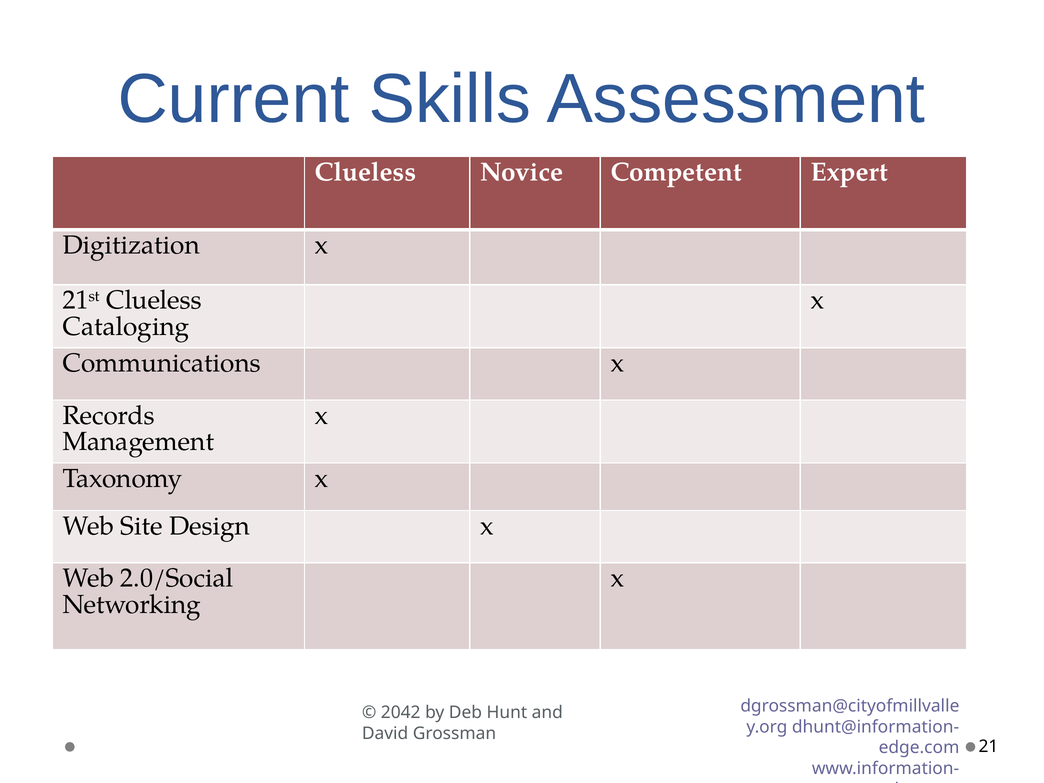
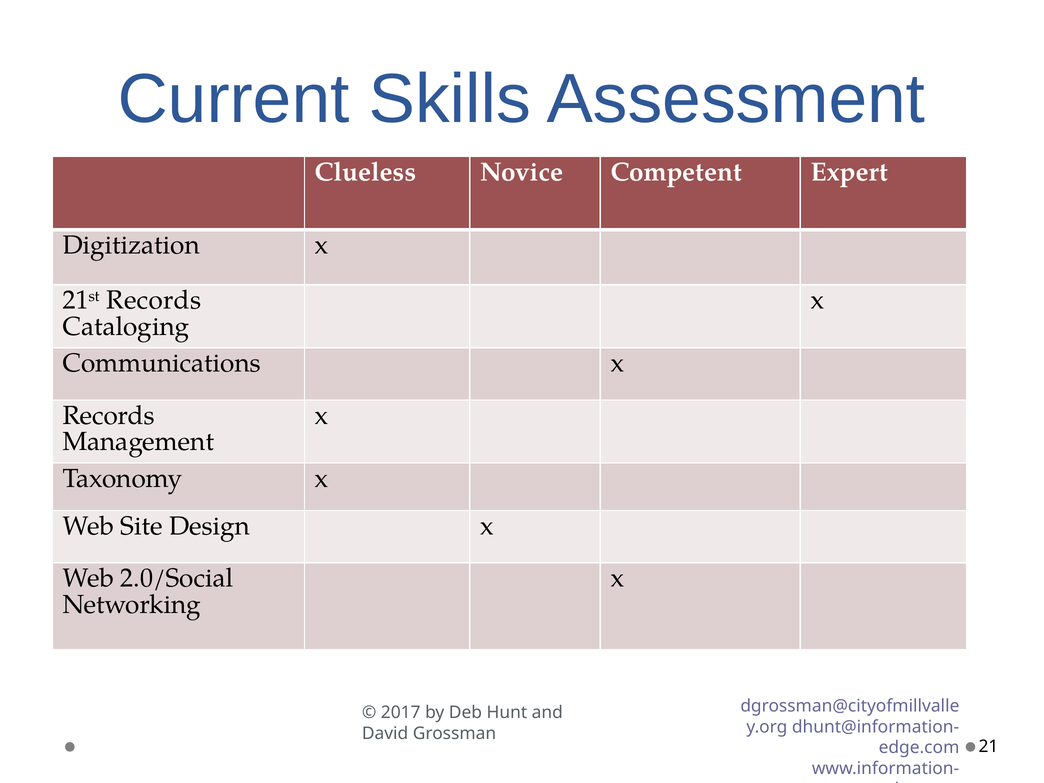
21st Clueless: Clueless -> Records (154, 300)
2042: 2042 -> 2017 (401, 713)
